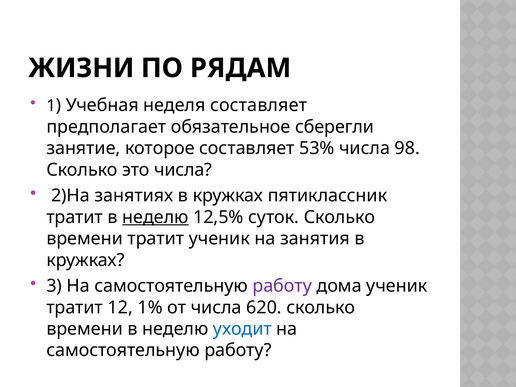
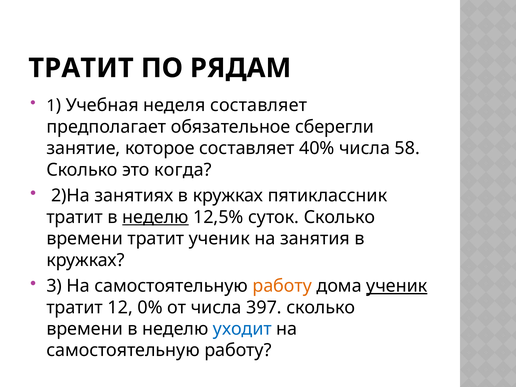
ЖИЗНИ: ЖИЗНИ -> ТРАТИТ (81, 68)
53%: 53% -> 40% (317, 148)
98: 98 -> 58 (407, 148)
это числа: числа -> когда (183, 170)
работу colour: purple -> orange (282, 286)
ученик underline: none -> present (397, 286)
1%: 1% -> 0% (150, 307)
620: 620 -> 397 (264, 307)
